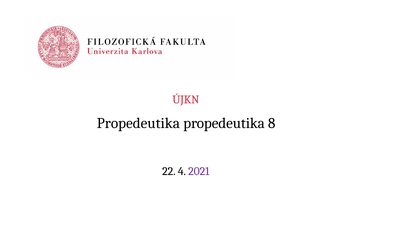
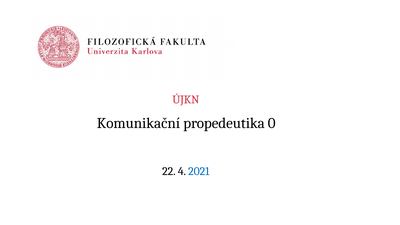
Propedeutika: Propedeutika -> Komunikační (138, 123)
8: 8 -> 0 (272, 123)
2021 colour: purple -> blue (199, 171)
